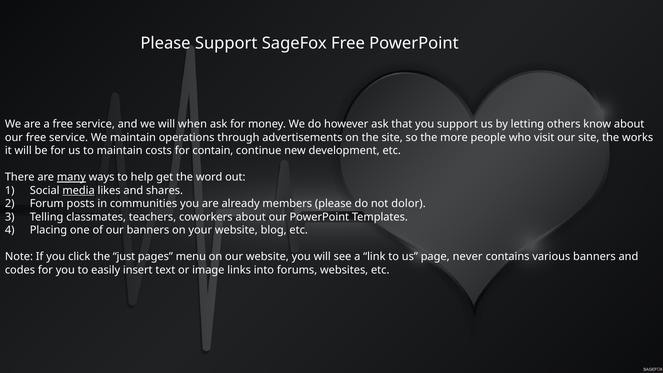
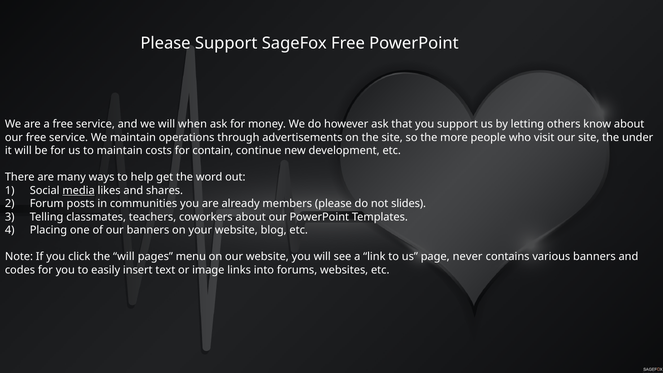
works: works -> under (638, 138)
many underline: present -> none (71, 177)
dolor: dolor -> slides (409, 204)
the just: just -> will (124, 257)
